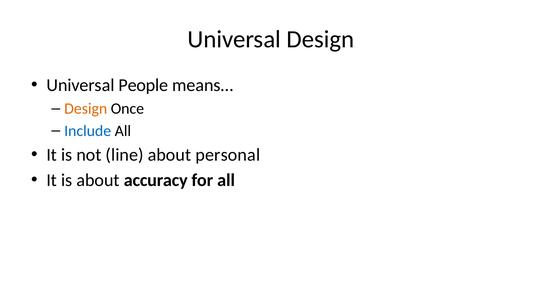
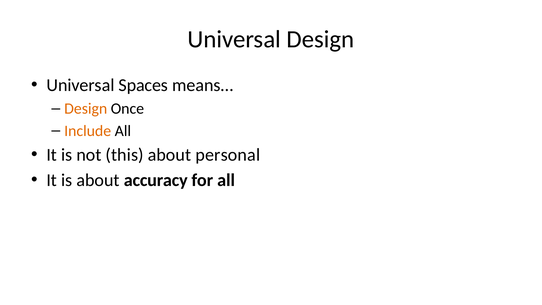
People: People -> Spaces (143, 85)
Include colour: blue -> orange (88, 131)
line: line -> this (125, 155)
